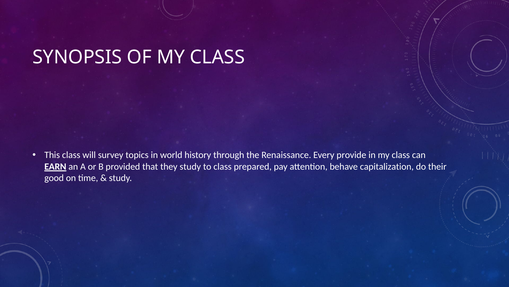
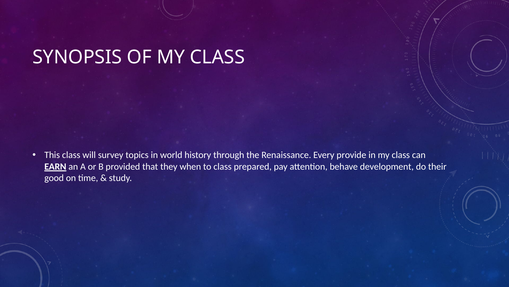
they study: study -> when (190, 166)
capitalization: capitalization -> development (387, 166)
